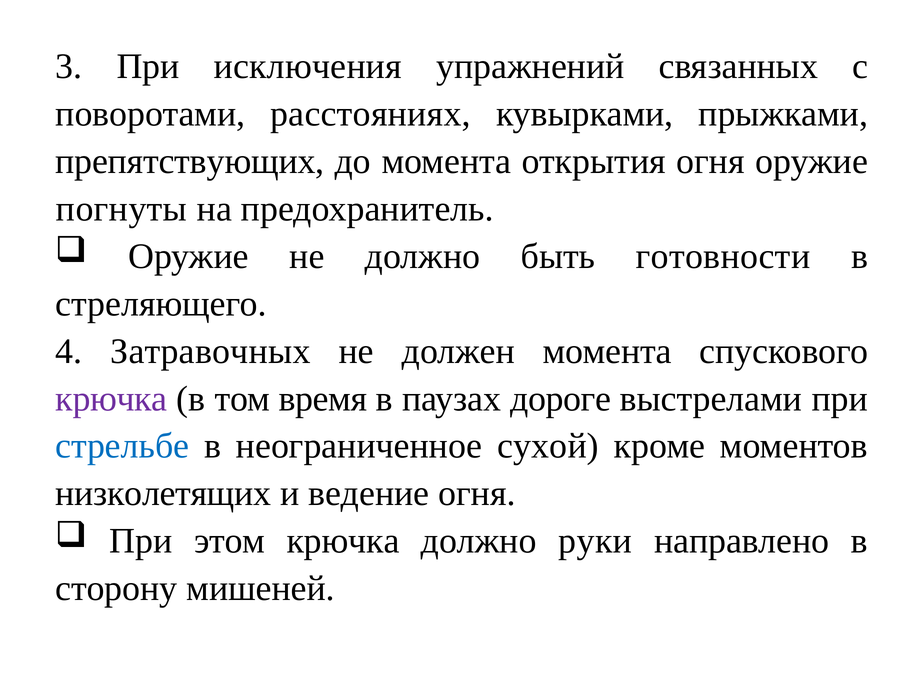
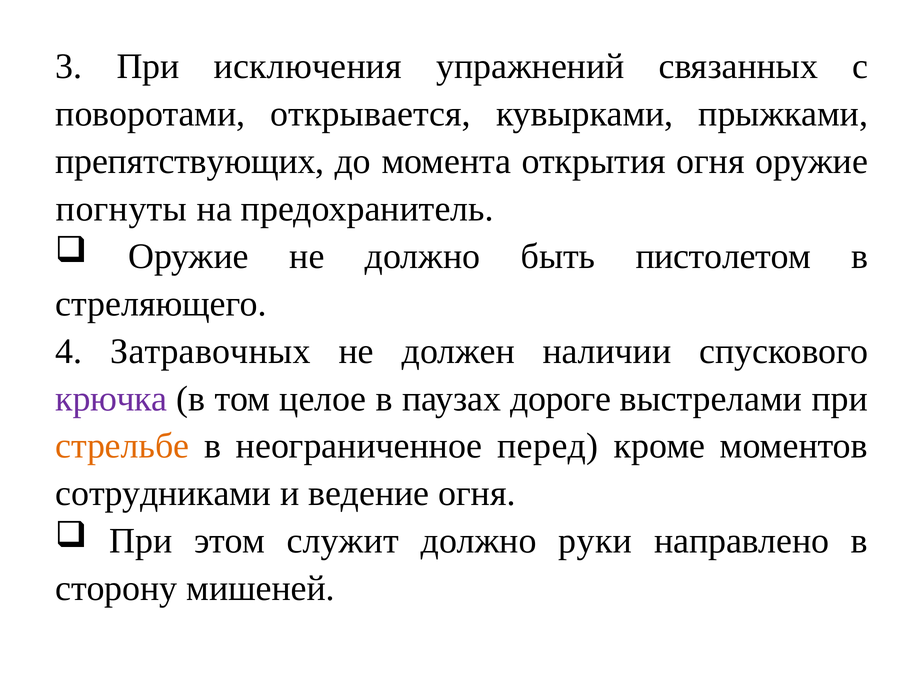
расстояниях: расстояниях -> открывается (371, 114)
готовности: готовности -> пистолетом (723, 256)
должен момента: момента -> наличии (607, 351)
время: время -> целое (323, 399)
стрельбе colour: blue -> orange (122, 446)
сухой: сухой -> перед (548, 446)
низколетящих: низколетящих -> сотрудниками (163, 494)
этом крючка: крючка -> служит (343, 541)
